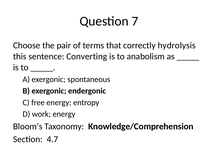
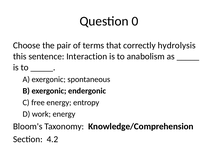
7: 7 -> 0 (135, 21)
Converting: Converting -> Interaction (87, 56)
4.7: 4.7 -> 4.2 (52, 139)
